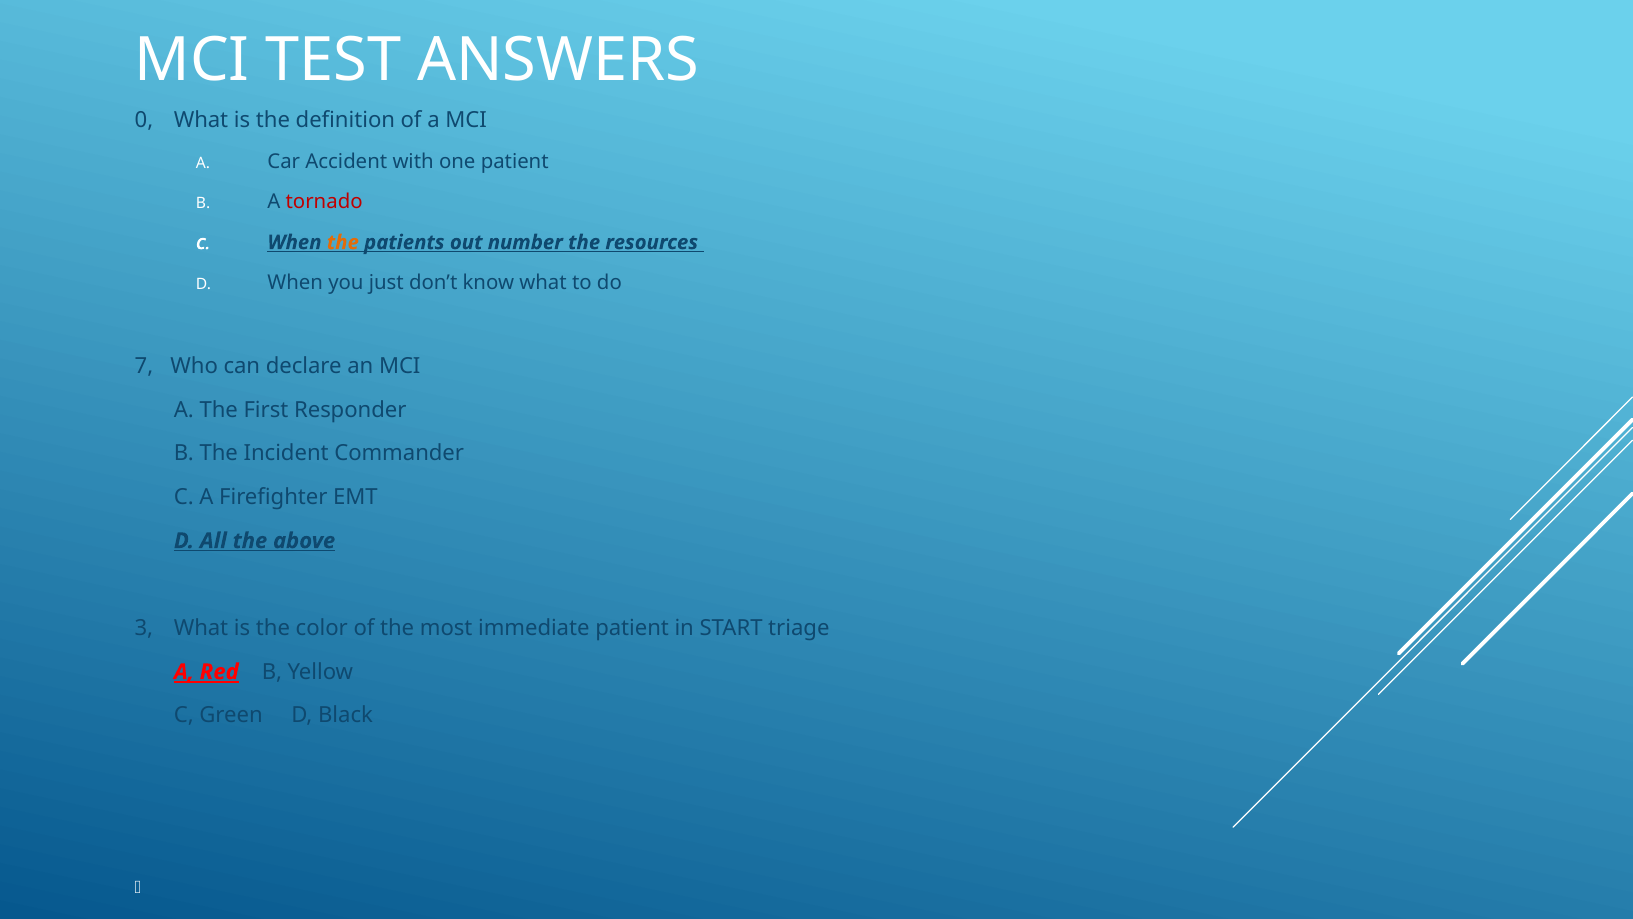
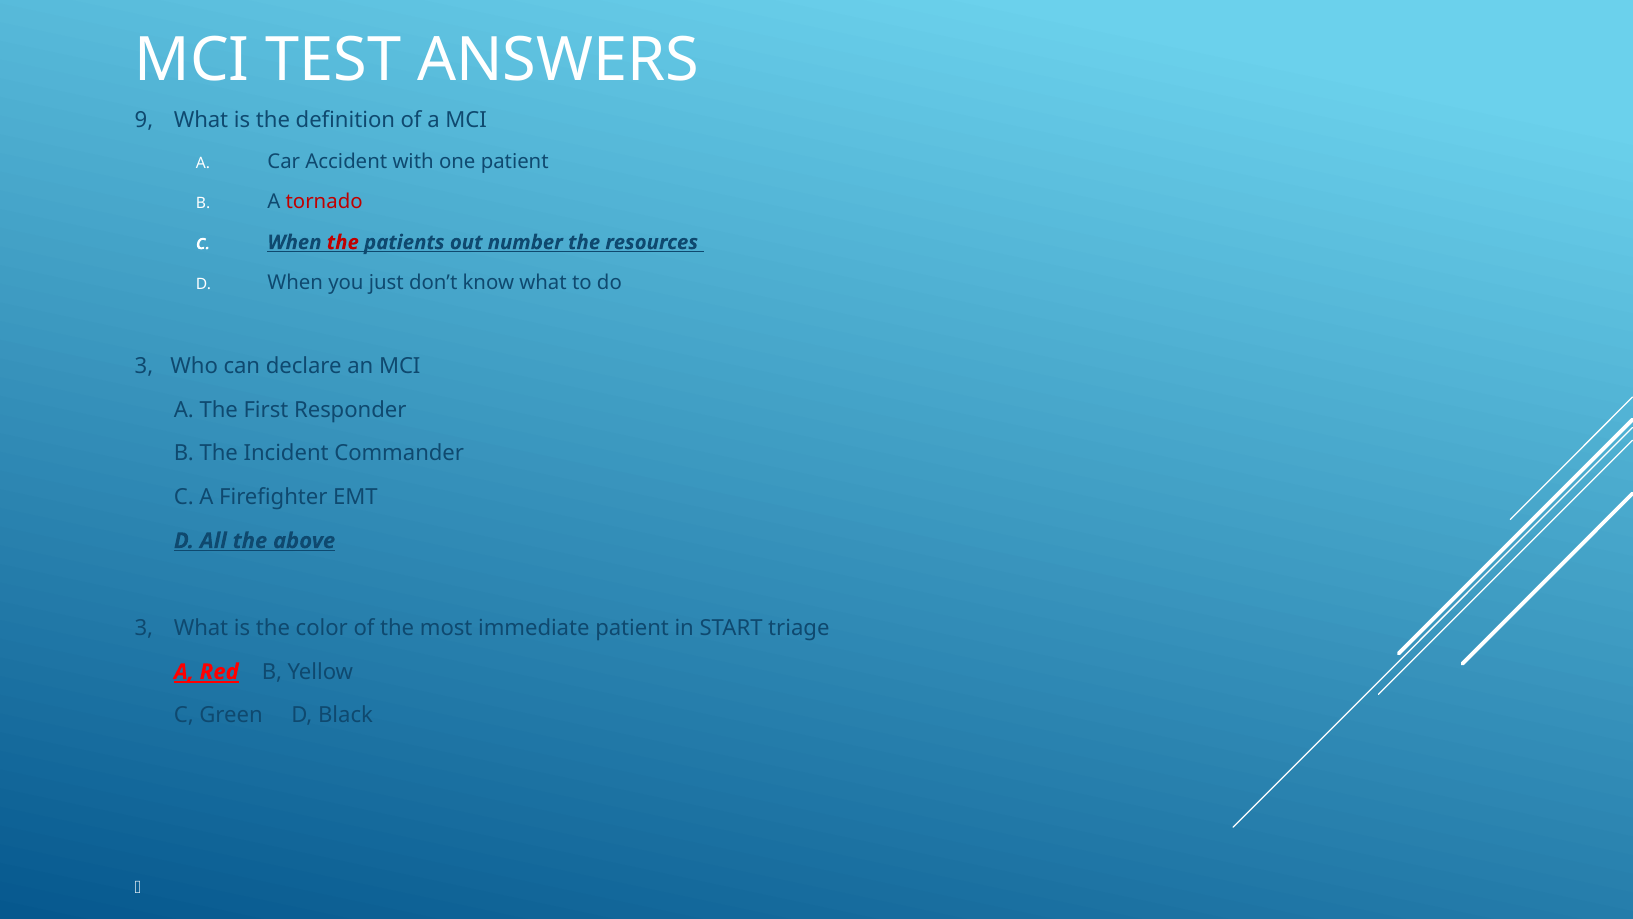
0: 0 -> 9 (144, 120)
the colour: orange -> red (343, 242)
7: 7 -> 3 (144, 366)
